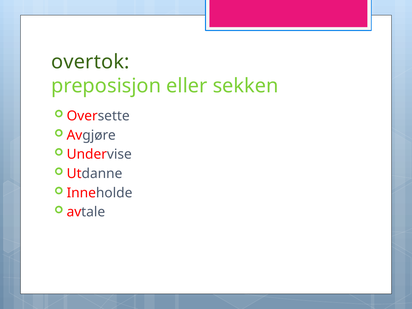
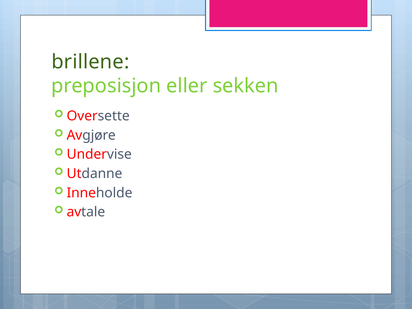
overtok: overtok -> brillene (90, 62)
